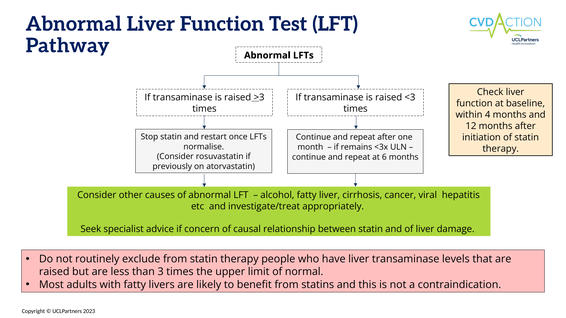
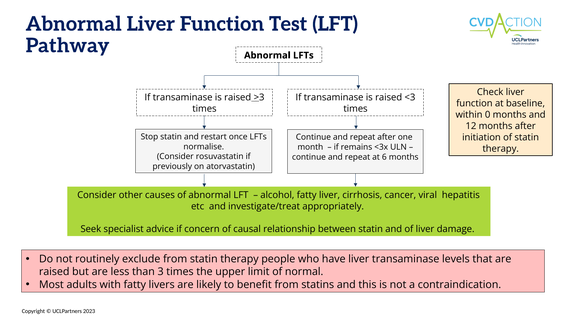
4: 4 -> 0 (488, 115)
